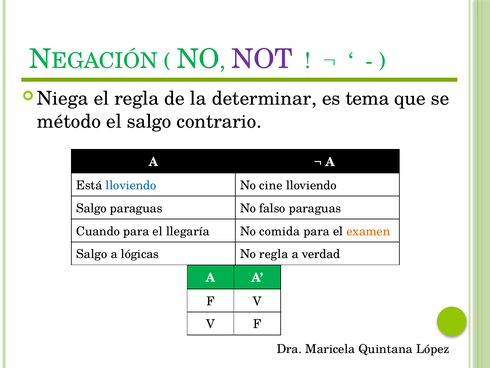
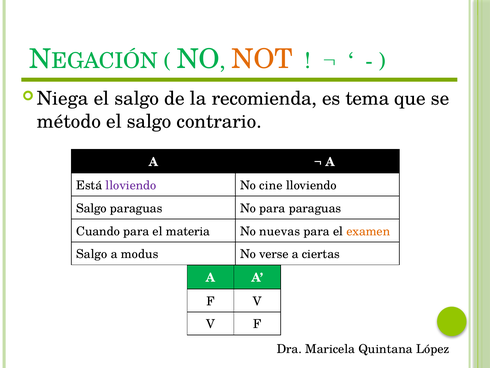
NOT colour: purple -> orange (262, 59)
regla: regla -> salgo (137, 99)
determinar: determinar -> recomienda (264, 99)
lloviendo colour: blue -> purple (131, 185)
No falso: falso -> para (272, 208)
llegaría: llegaría -> materia (188, 231)
comida: comida -> nuevas (280, 231)
lógicas: lógicas -> modus (140, 254)
No regla: regla -> verse (274, 254)
verdad: verdad -> ciertas (321, 254)
